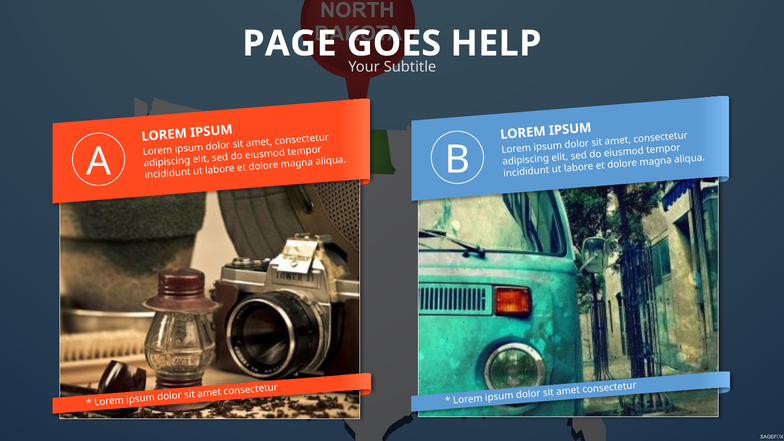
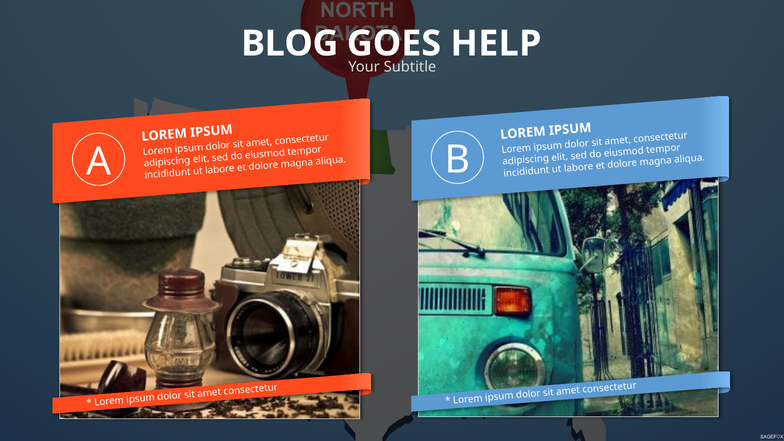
PAGE: PAGE -> BLOG (290, 44)
